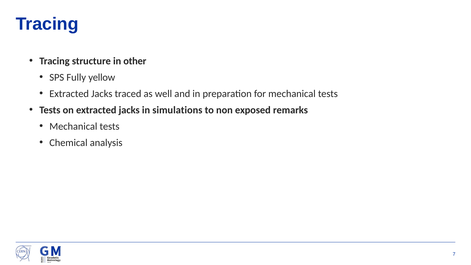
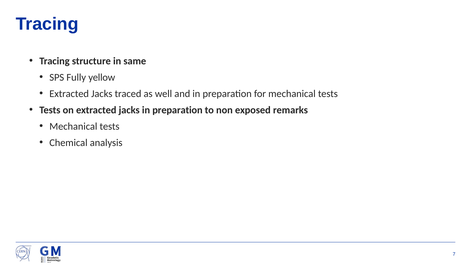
other: other -> same (135, 61)
jacks in simulations: simulations -> preparation (177, 110)
